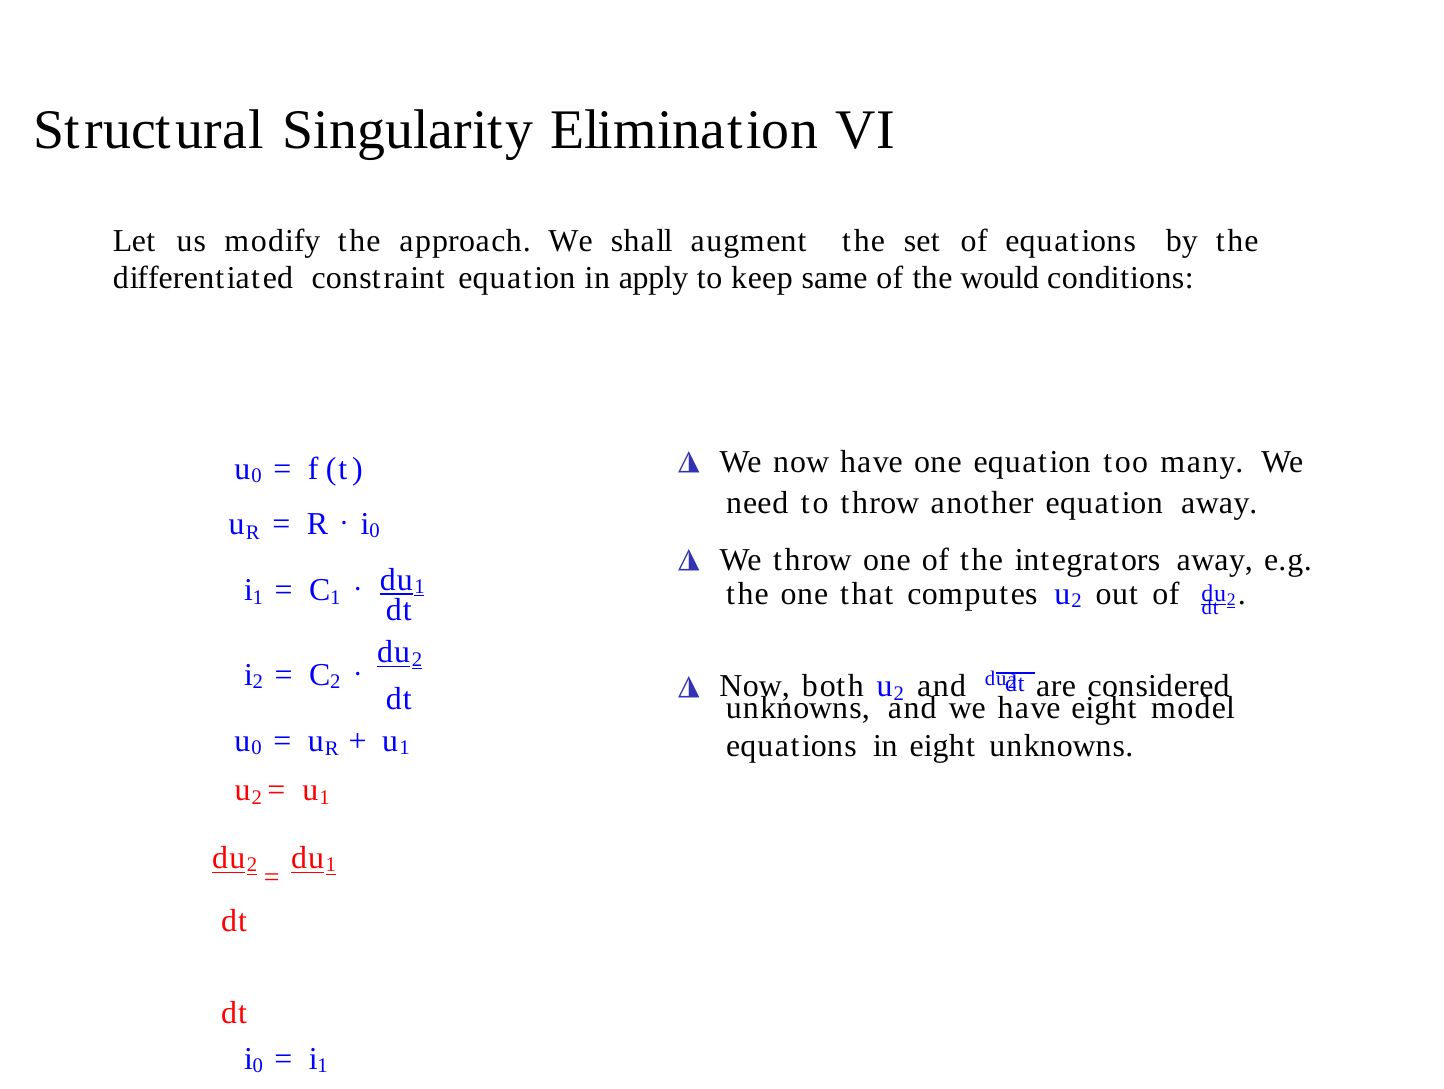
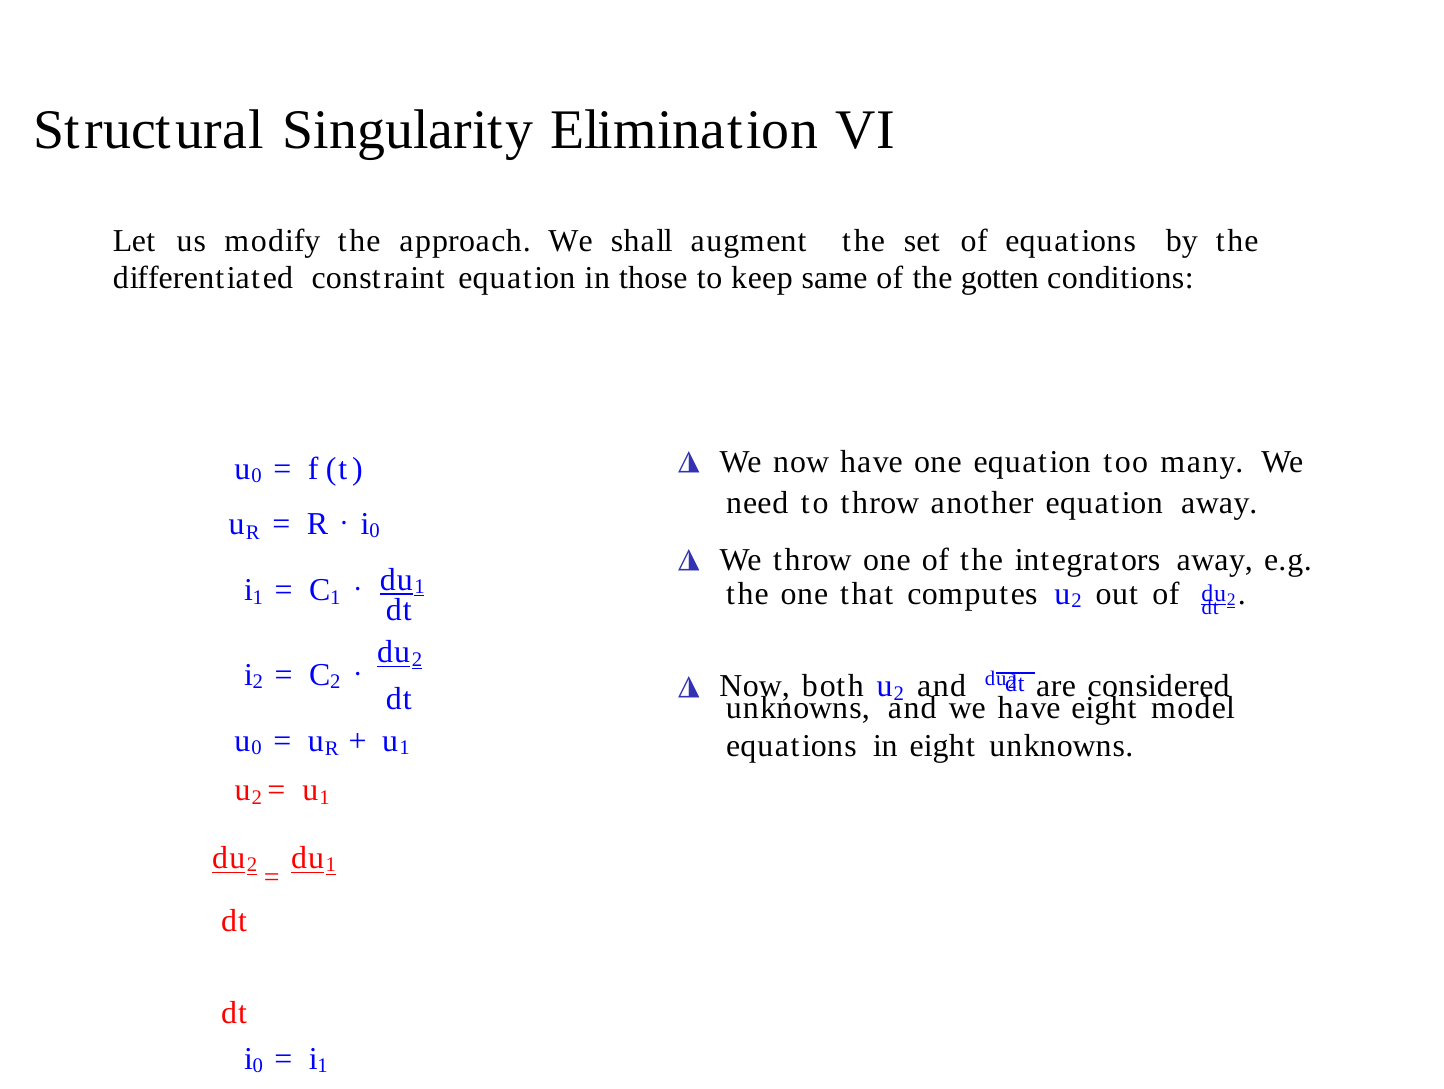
apply: apply -> those (653, 278)
would: would -> gotten (1000, 278)
